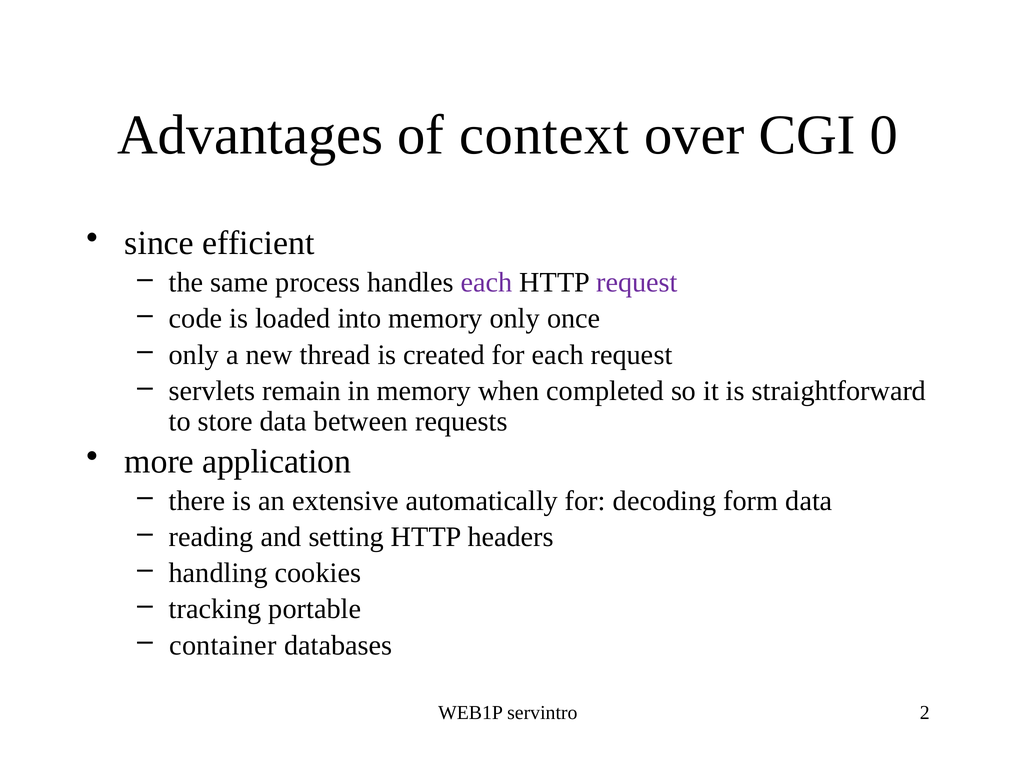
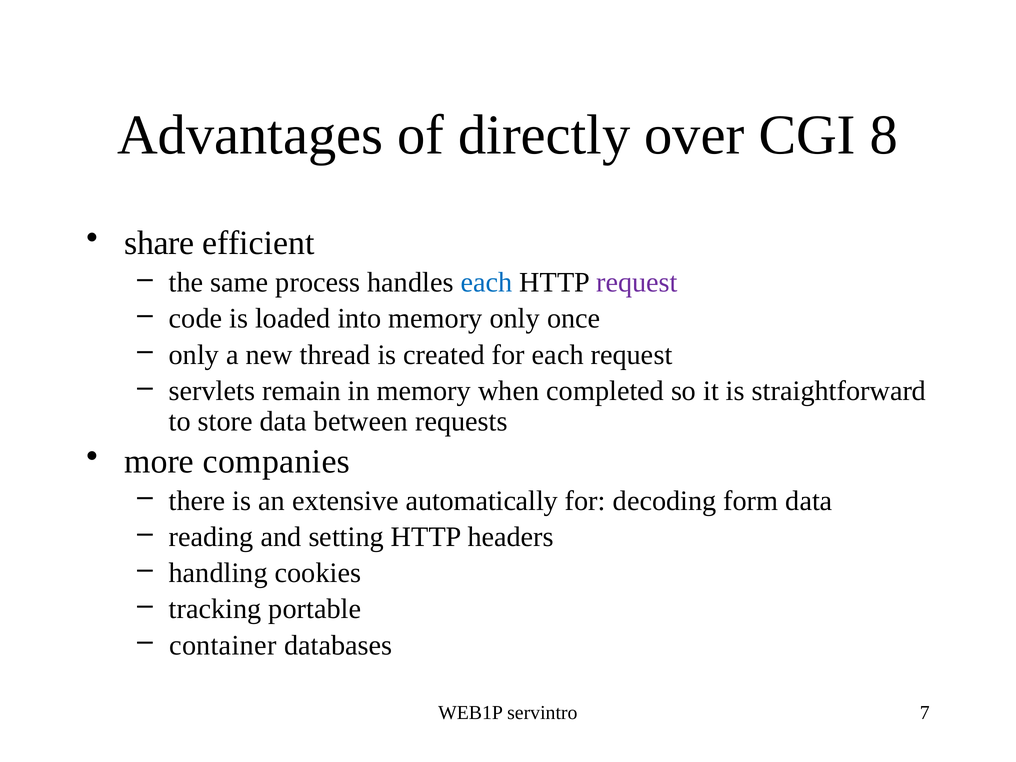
context: context -> directly (544, 135)
0: 0 -> 8 (884, 135)
since: since -> share (159, 243)
each colour: purple -> blue (487, 282)
application: application -> companies (276, 462)
2: 2 -> 7 (925, 713)
